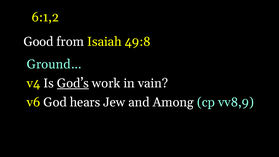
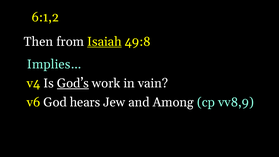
Good: Good -> Then (38, 42)
Isaiah underline: none -> present (104, 42)
Ground…: Ground… -> Implies… (54, 64)
